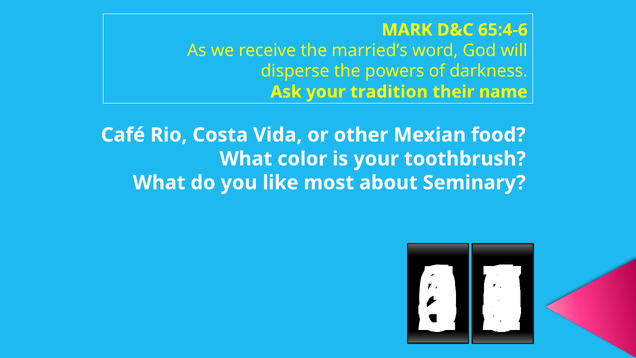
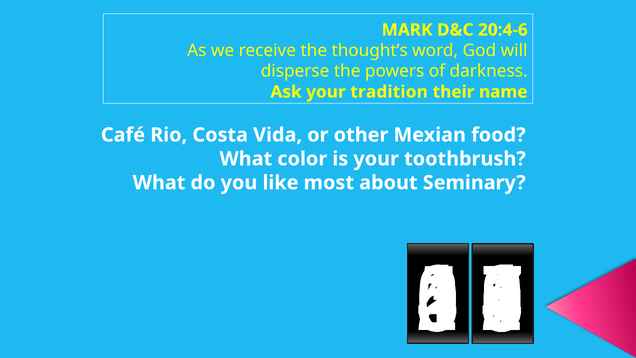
65:4-6: 65:4-6 -> 20:4-6 (503, 30)
married’s: married’s -> thought’s (370, 51)
